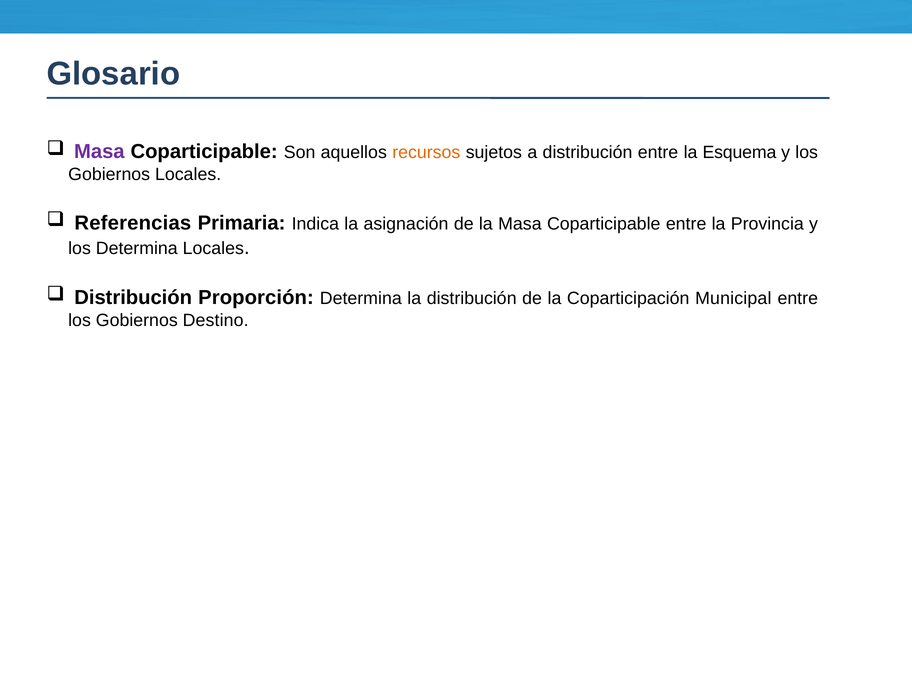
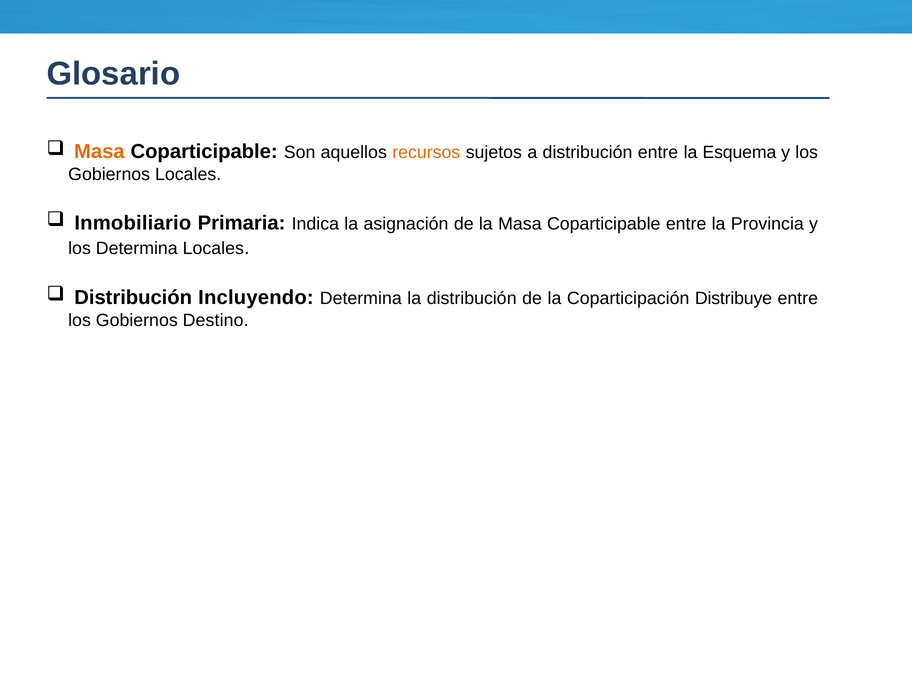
Masa colour: purple -> orange (99, 152)
Referencias: Referencias -> Inmobiliario (133, 223)
Proporción: Proporción -> Incluyendo (256, 298)
Municipal: Municipal -> Distribuye (733, 298)
